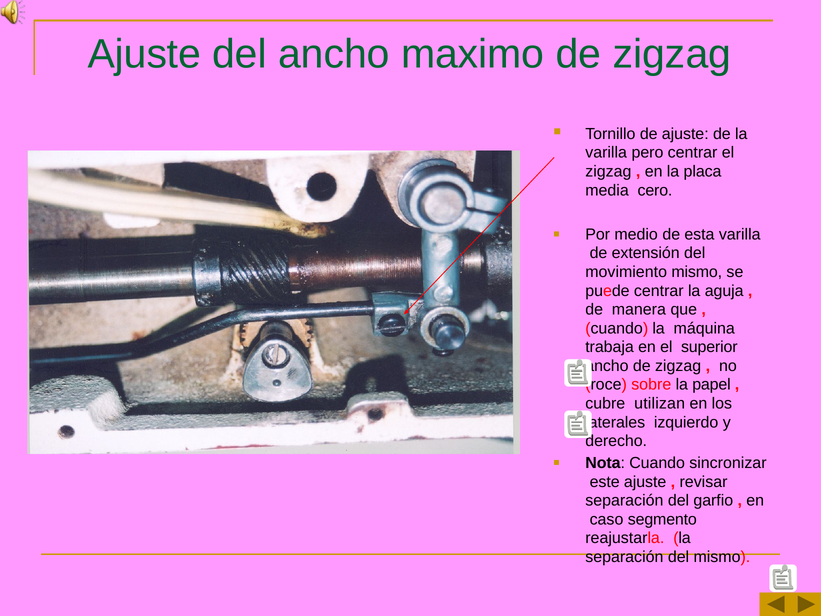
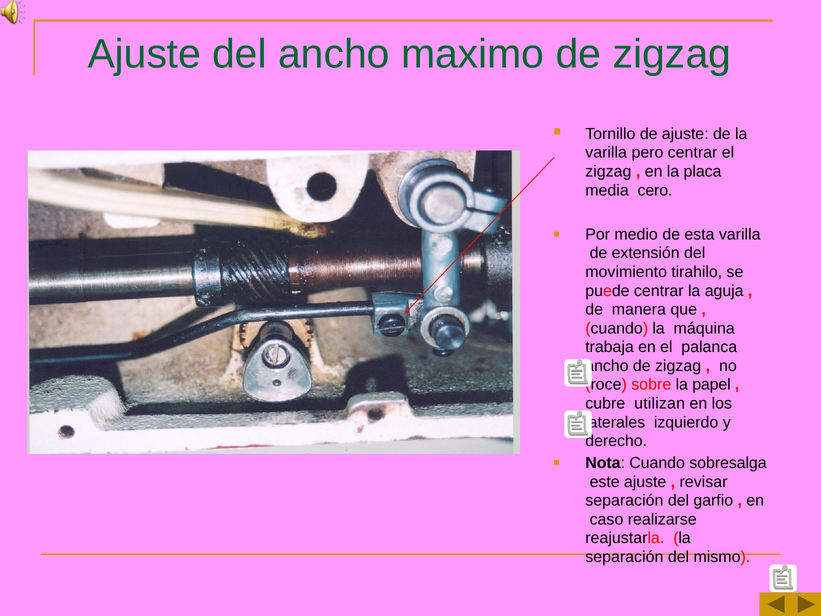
movimiento mismo: mismo -> tirahilo (697, 272)
superior: superior -> palanca (709, 347)
sincronizar: sincronizar -> sobresalga (728, 463)
segmento: segmento -> realizarse (662, 519)
